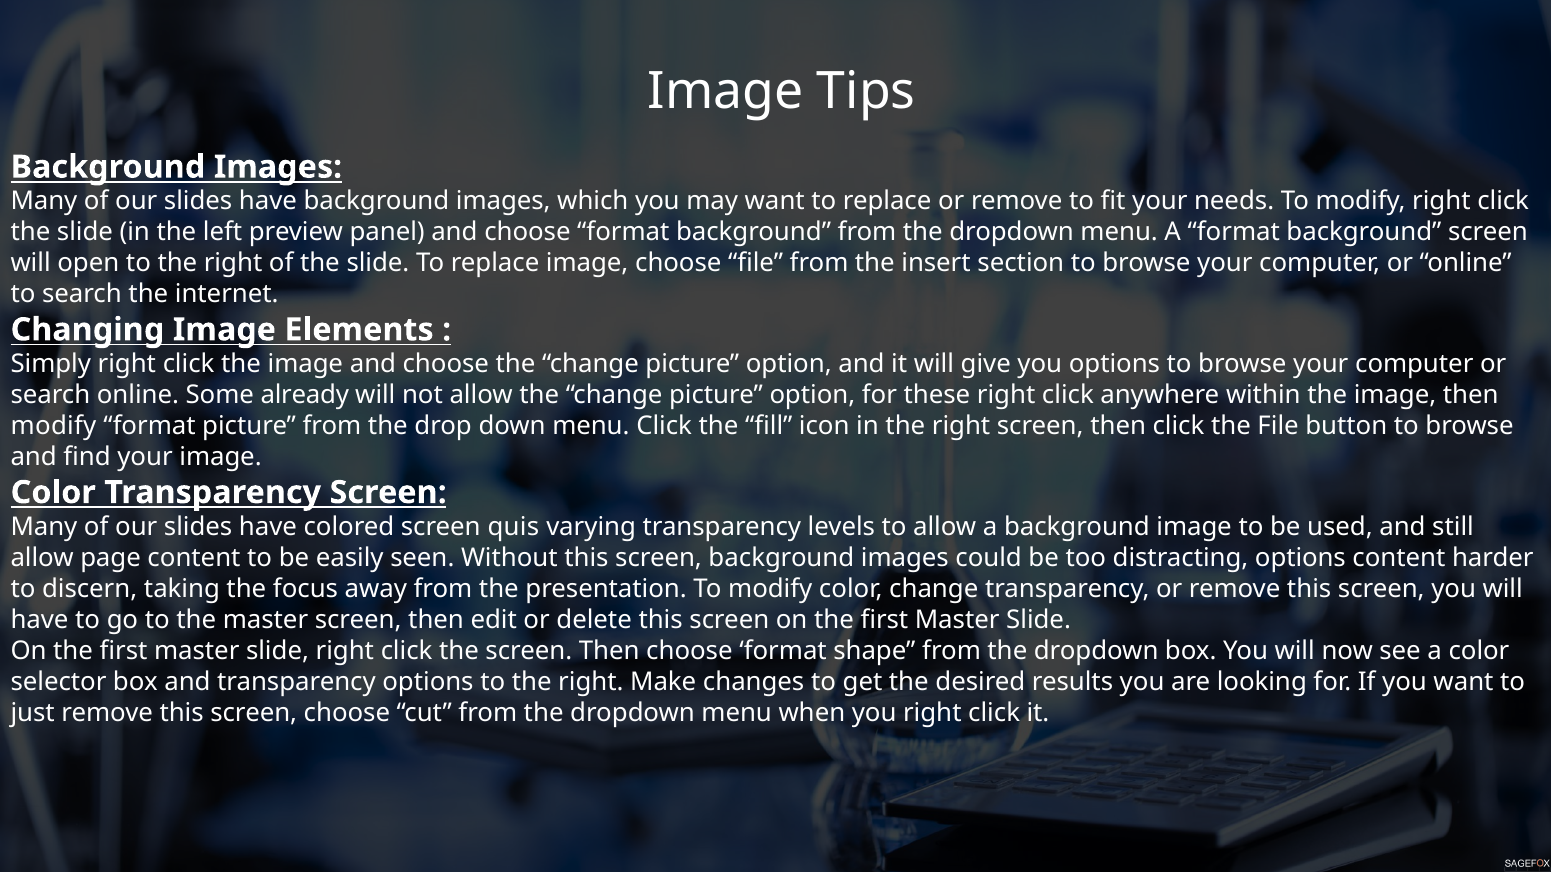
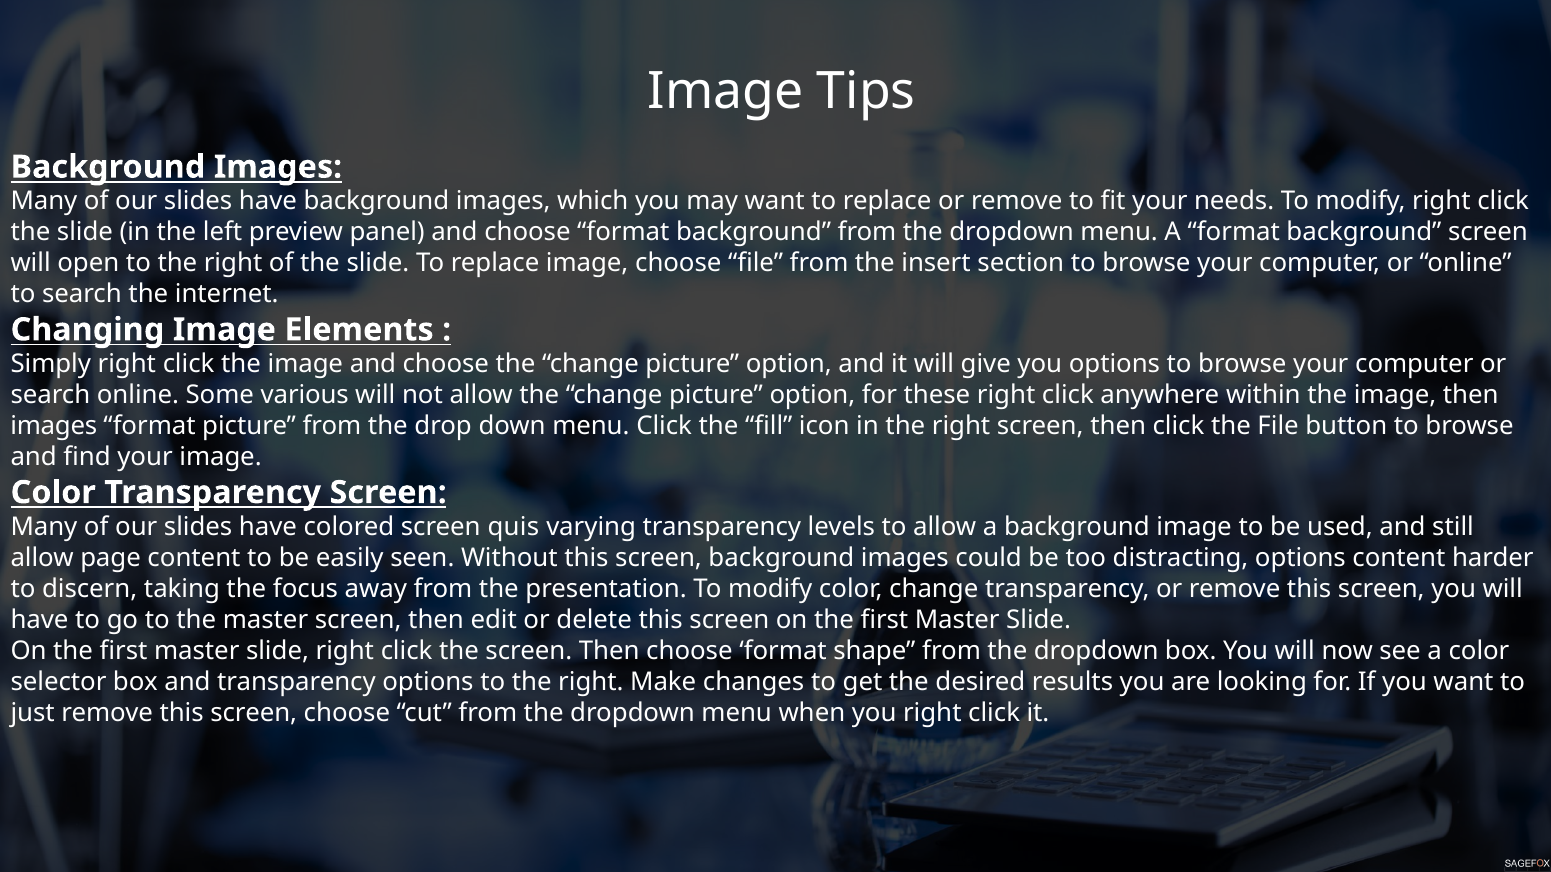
already: already -> various (305, 395)
modify: modify -> images (54, 426)
